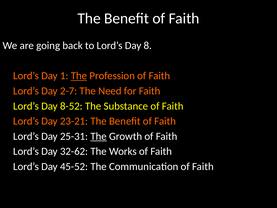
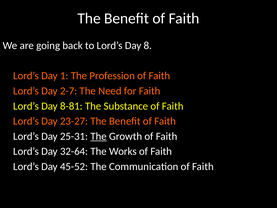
The underline: present -> none (79, 76)
8-52: 8-52 -> 8-81 (71, 106)
23-21: 23-21 -> 23-27 (74, 121)
32-62: 32-62 -> 32-64 (74, 151)
